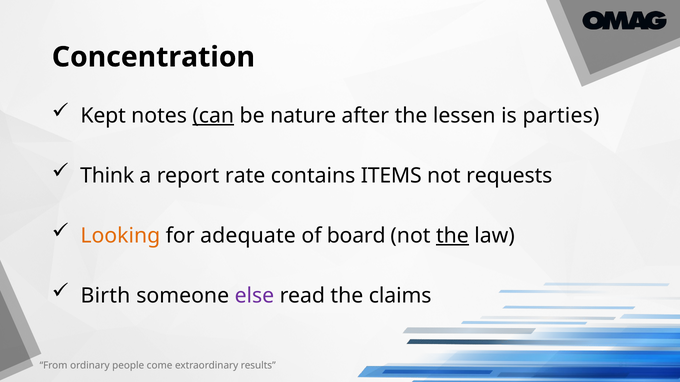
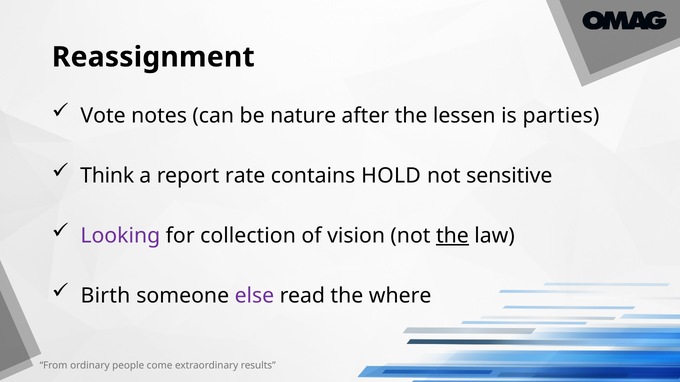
Concentration: Concentration -> Reassignment (153, 57)
Kept: Kept -> Vote (103, 116)
can underline: present -> none (213, 116)
ITEMS: ITEMS -> HOLD (391, 176)
requests: requests -> sensitive (509, 176)
Looking colour: orange -> purple (120, 236)
adequate: adequate -> collection (248, 236)
board: board -> vision (356, 236)
claims: claims -> where (400, 296)
